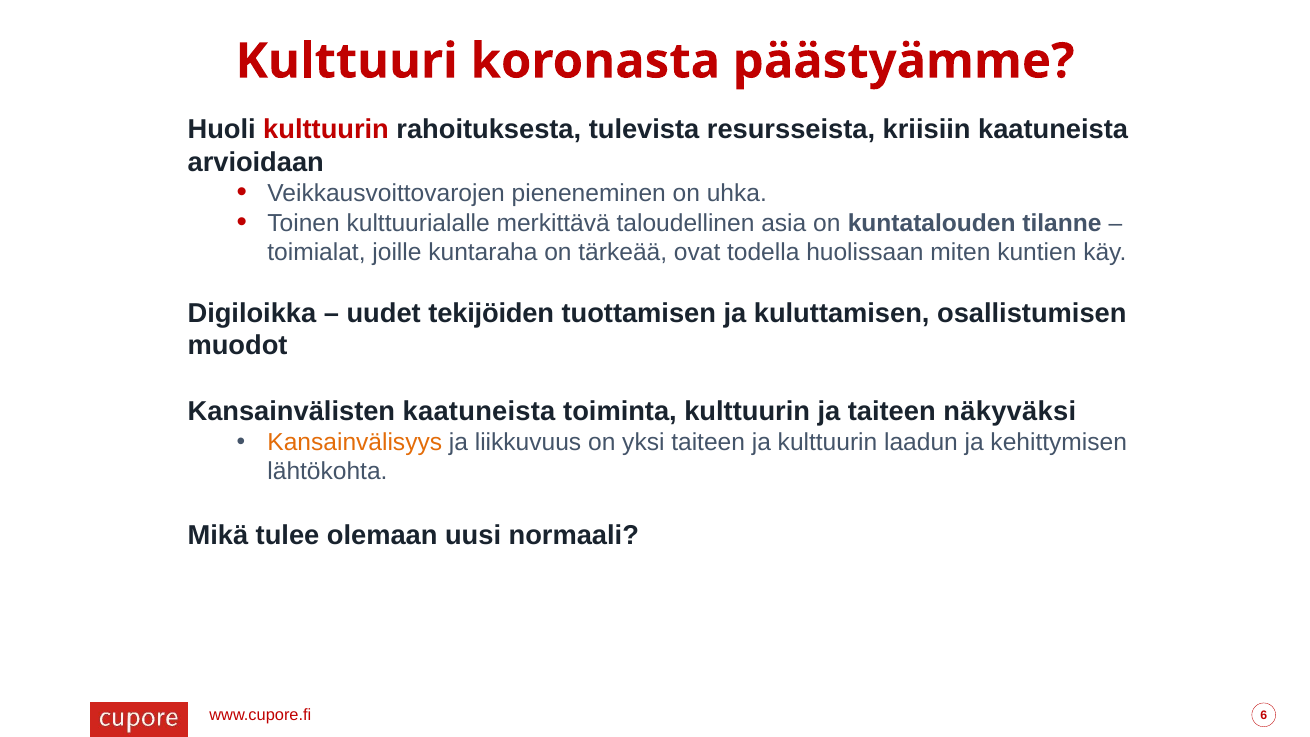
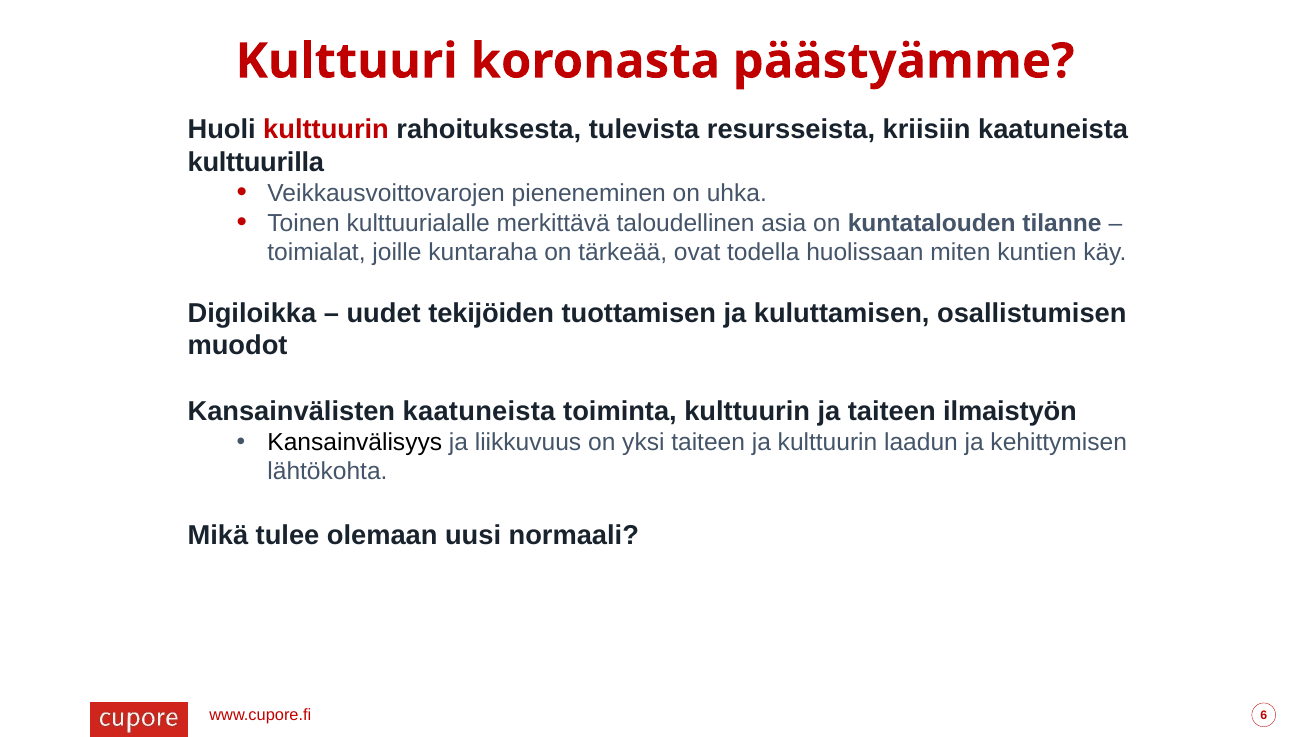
arvioidaan: arvioidaan -> kulttuurilla (256, 163)
näkyväksi: näkyväksi -> ilmaistyön (1010, 412)
Kansainvälisyys colour: orange -> black (355, 442)
